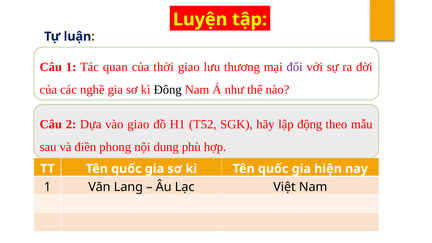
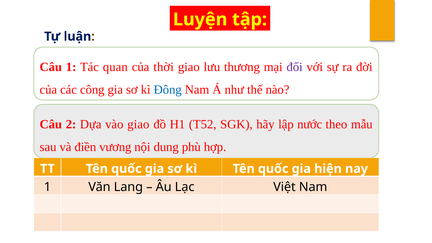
nghề: nghề -> công (92, 90)
Đông colour: black -> blue (168, 90)
động: động -> nước (310, 124)
phong: phong -> vương (115, 147)
